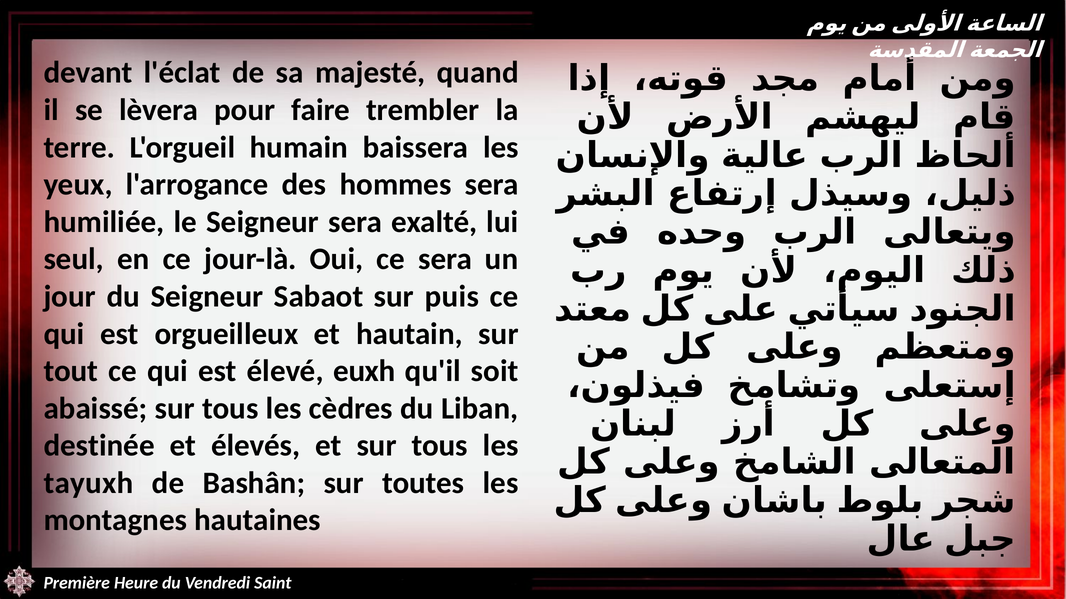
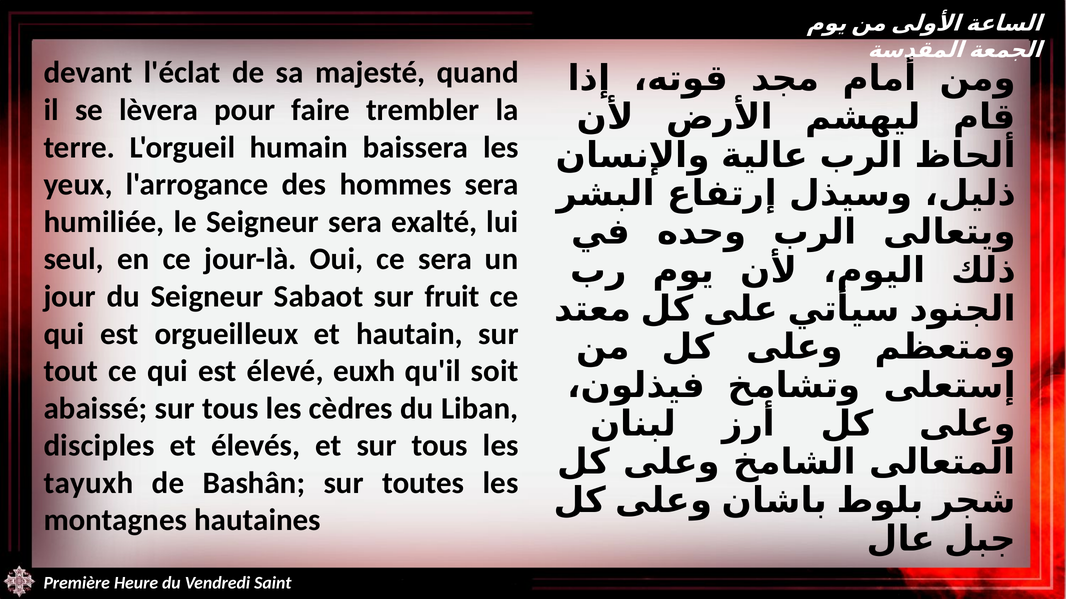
puis: puis -> fruit (452, 297)
destinée: destinée -> disciples (99, 446)
